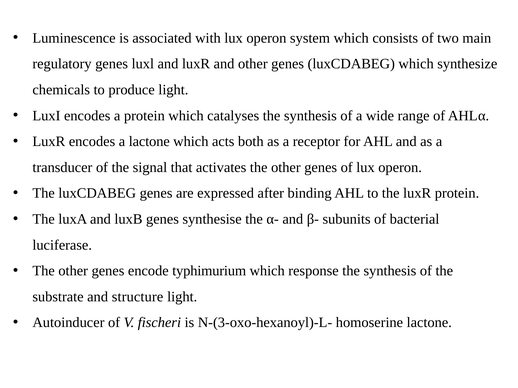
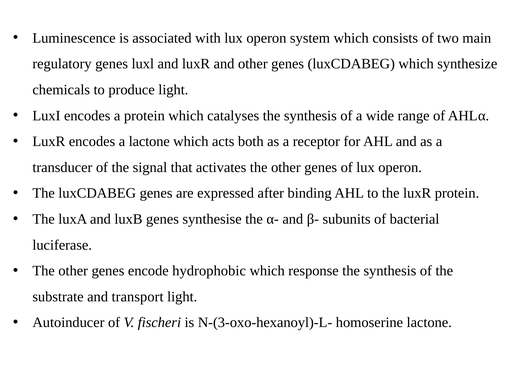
typhimurium: typhimurium -> hydrophobic (209, 271)
structure: structure -> transport (138, 297)
